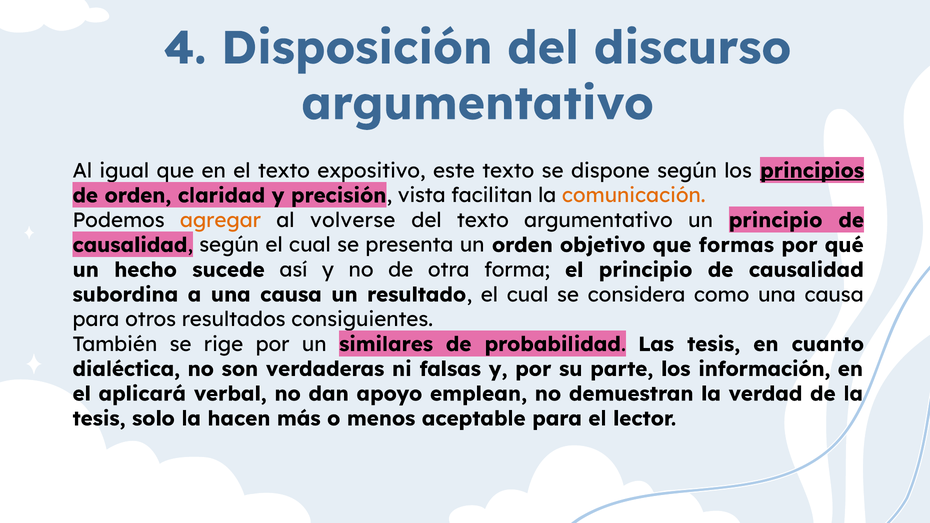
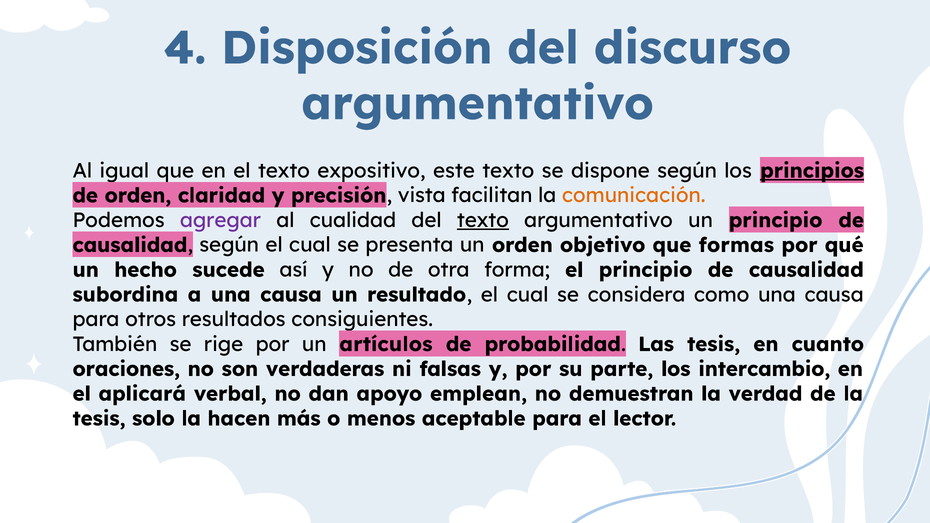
agregar colour: orange -> purple (220, 220)
volverse: volverse -> cualidad (353, 220)
texto underline: none -> present (483, 220)
similares: similares -> artículos (386, 344)
dialéctica: dialéctica -> oraciones (126, 369)
información: información -> intercambio (764, 369)
